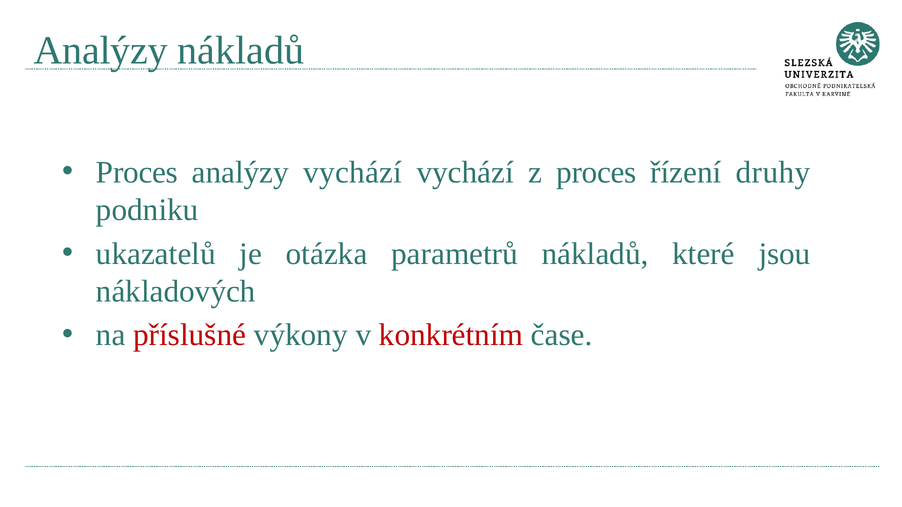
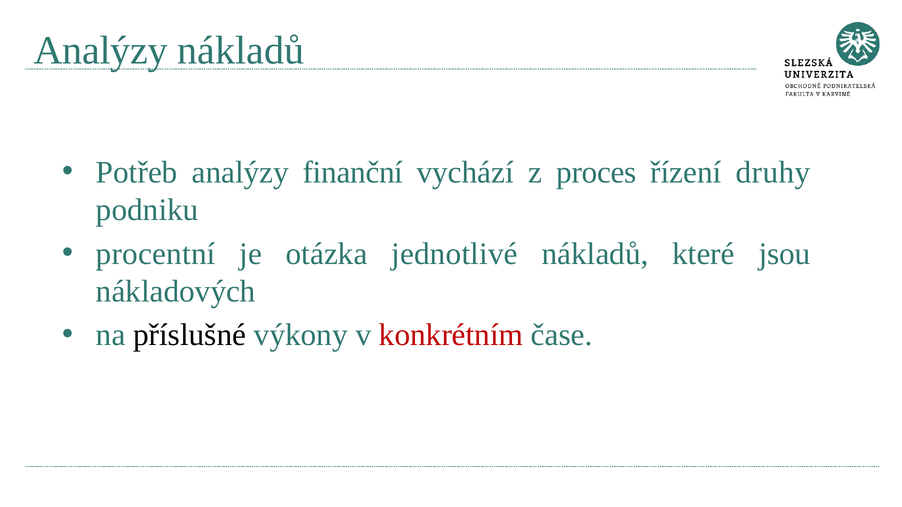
Proces: Proces -> Potřeb (137, 173)
analýzy vychází: vychází -> finanční (353, 173)
ukazatelů: ukazatelů -> procentní (156, 254)
parametrů: parametrů -> jednotlivé (455, 254)
příslušné colour: red -> black (190, 335)
